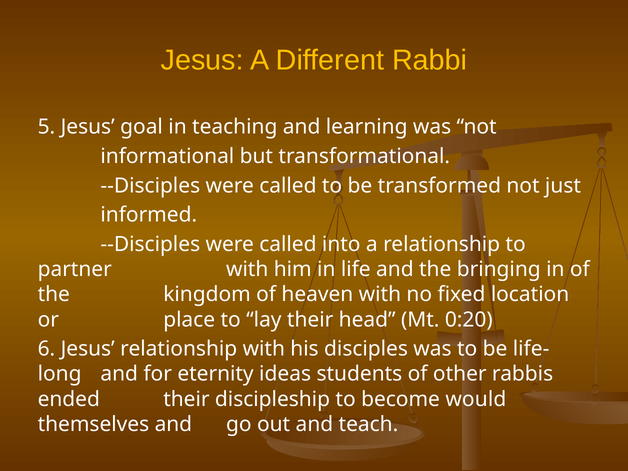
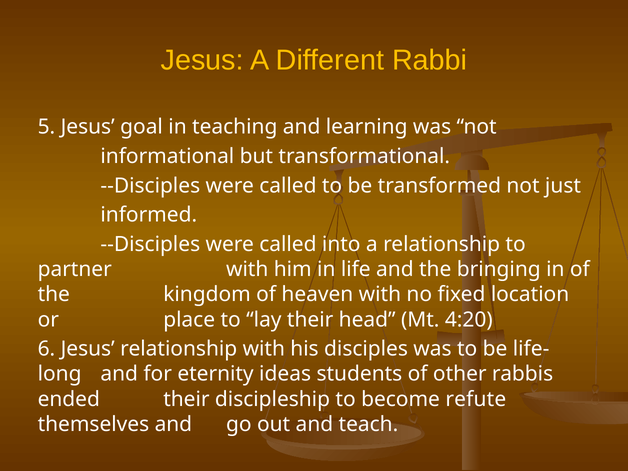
0:20: 0:20 -> 4:20 (469, 320)
would: would -> refute (476, 399)
